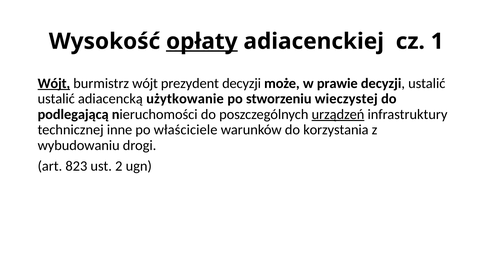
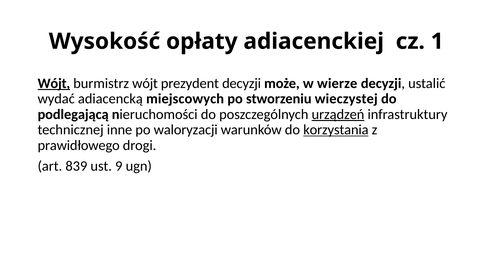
opłaty underline: present -> none (202, 41)
prawie: prawie -> wierze (337, 83)
ustalić: ustalić -> wydać (56, 99)
użytkowanie: użytkowanie -> miejscowych (185, 99)
właściciele: właściciele -> waloryzacji (186, 130)
korzystania underline: none -> present (336, 130)
wybudowaniu: wybudowaniu -> prawidłowego (79, 145)
823: 823 -> 839 (76, 166)
2: 2 -> 9 (119, 166)
